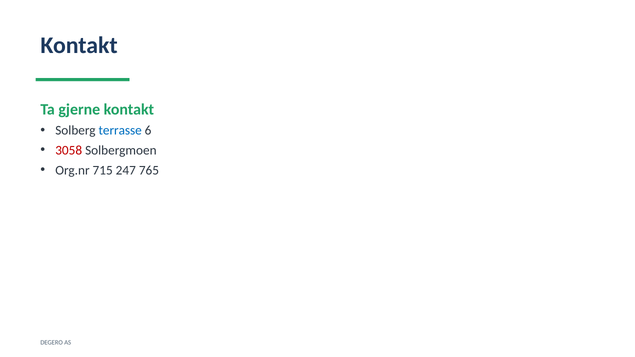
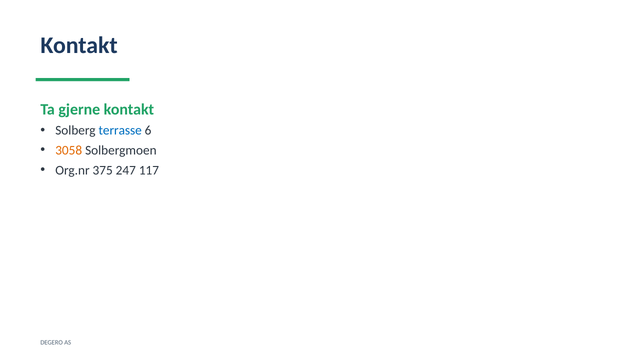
3058 colour: red -> orange (69, 150)
715: 715 -> 375 (103, 170)
765: 765 -> 117 (149, 170)
